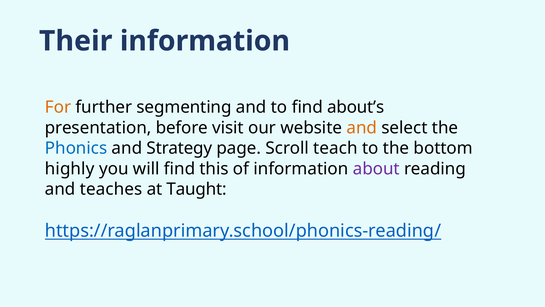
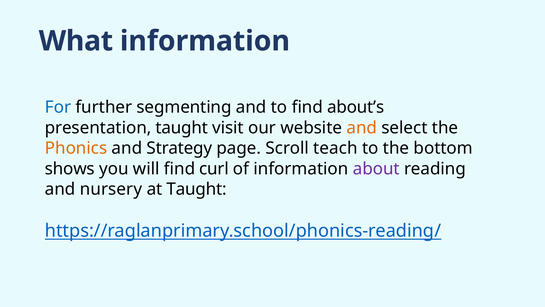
Their: Their -> What (76, 41)
For colour: orange -> blue (58, 107)
presentation before: before -> taught (182, 128)
Phonics colour: blue -> orange (76, 148)
highly: highly -> shows (70, 168)
this: this -> curl (214, 168)
teaches: teaches -> nursery (111, 189)
